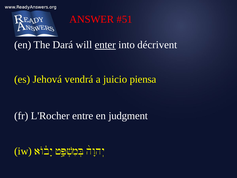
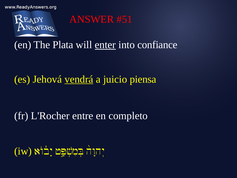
Dará: Dará -> Plata (63, 45)
décrivent: décrivent -> confiance (157, 45)
vendrá underline: none -> present (79, 79)
judgment: judgment -> completo (128, 116)
